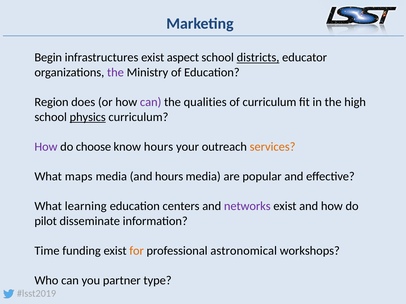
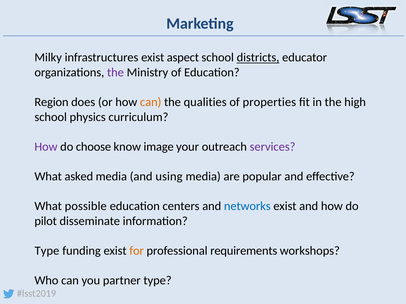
Begin: Begin -> Milky (48, 58)
can colour: purple -> orange (151, 102)
of curriculum: curriculum -> properties (269, 102)
physics underline: present -> none (88, 117)
know hours: hours -> image (159, 147)
services colour: orange -> purple (273, 147)
maps: maps -> asked (79, 177)
and hours: hours -> using (169, 177)
learning: learning -> possible (86, 206)
networks colour: purple -> blue (247, 206)
Time: Time -> Type (47, 251)
astronomical: astronomical -> requirements (244, 251)
